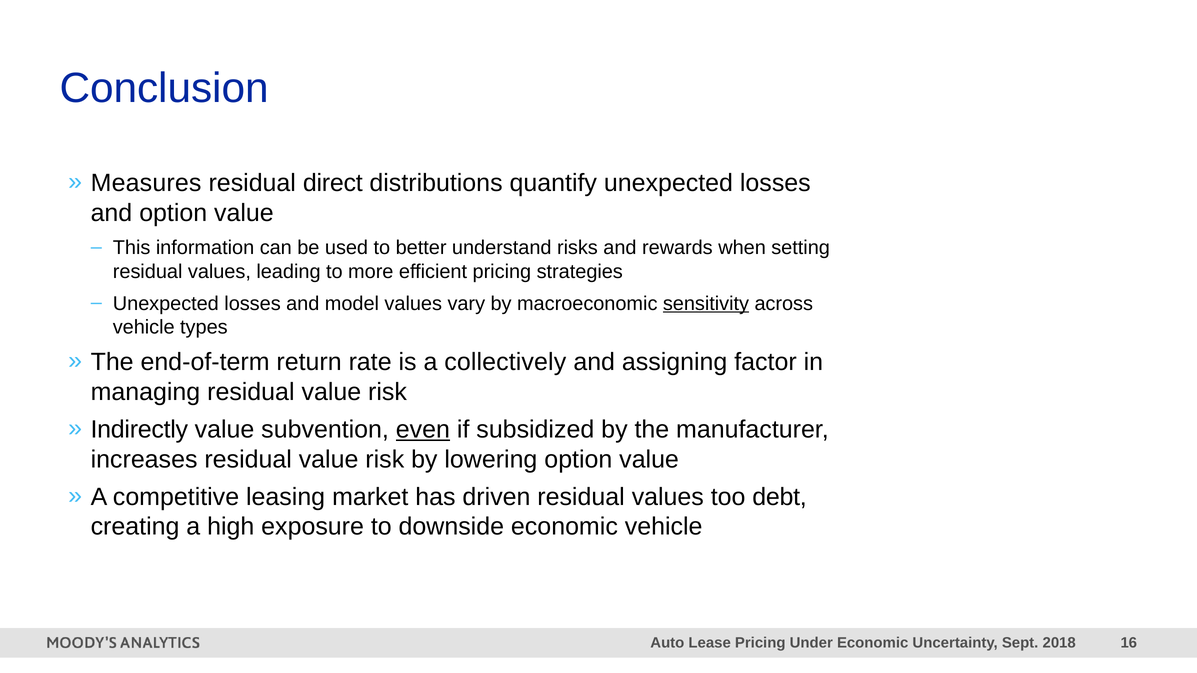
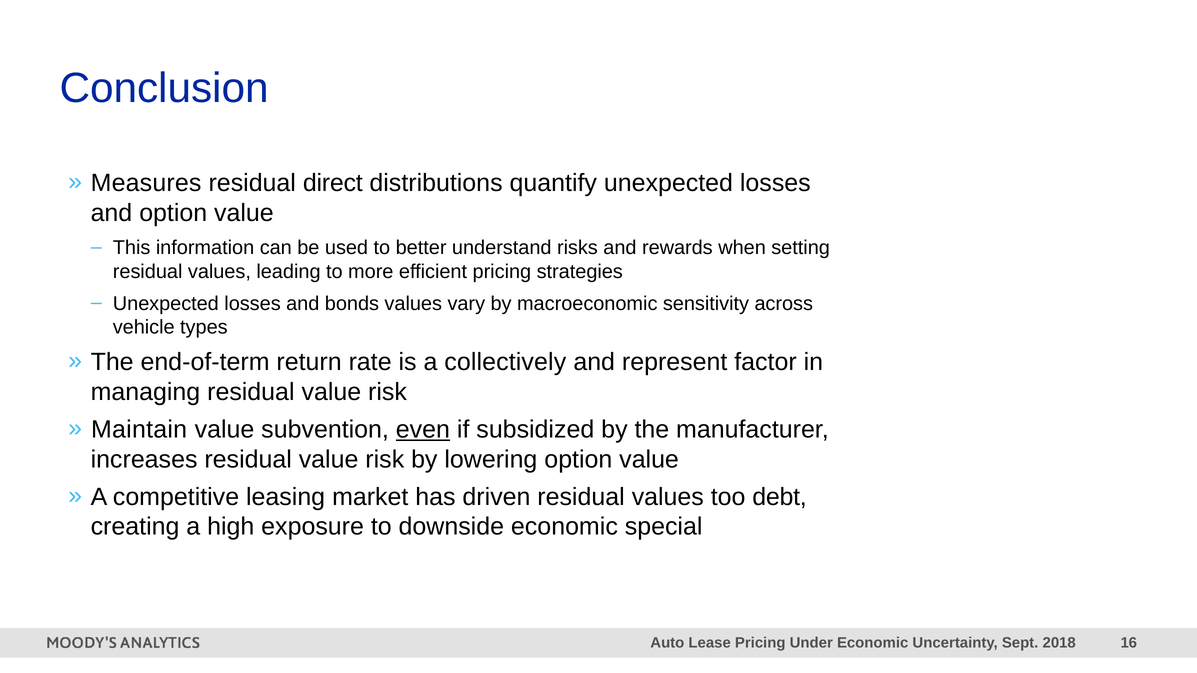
model: model -> bonds (352, 304)
sensitivity underline: present -> none (706, 304)
assigning: assigning -> represent (675, 362)
Indirectly: Indirectly -> Maintain (139, 430)
economic vehicle: vehicle -> special (664, 527)
